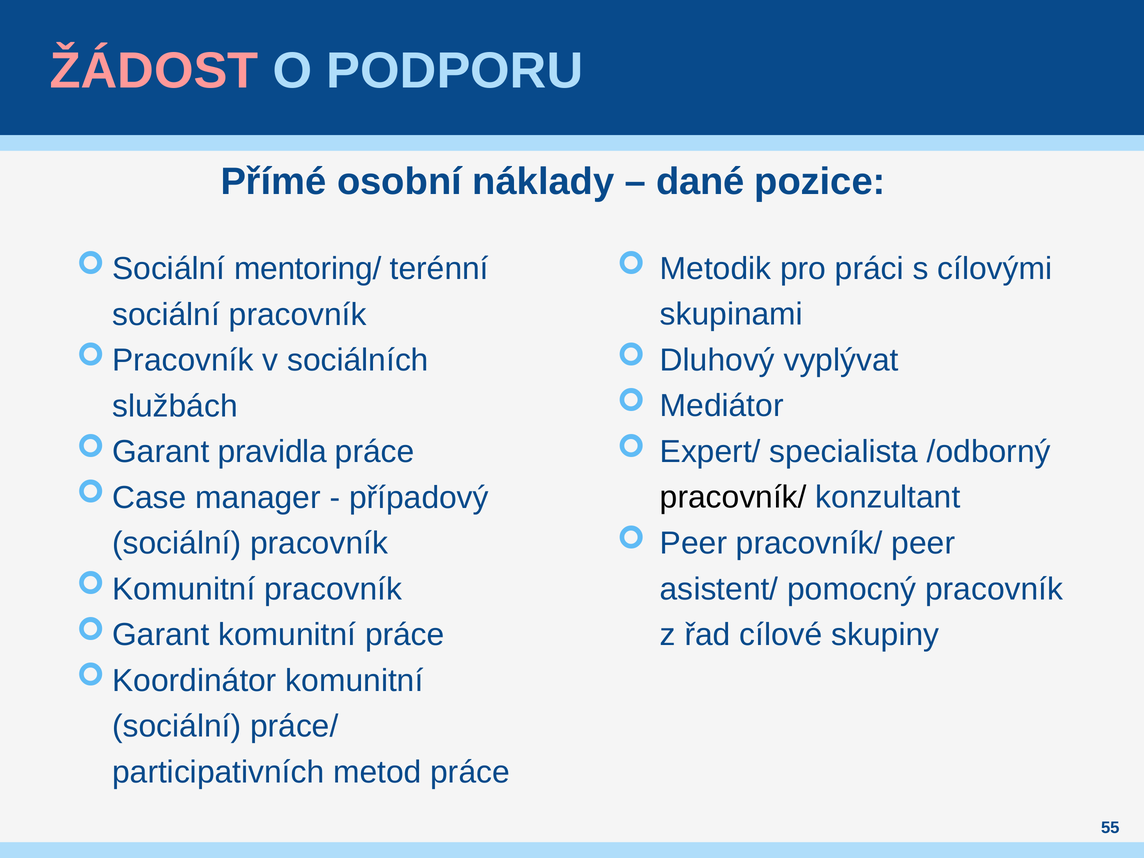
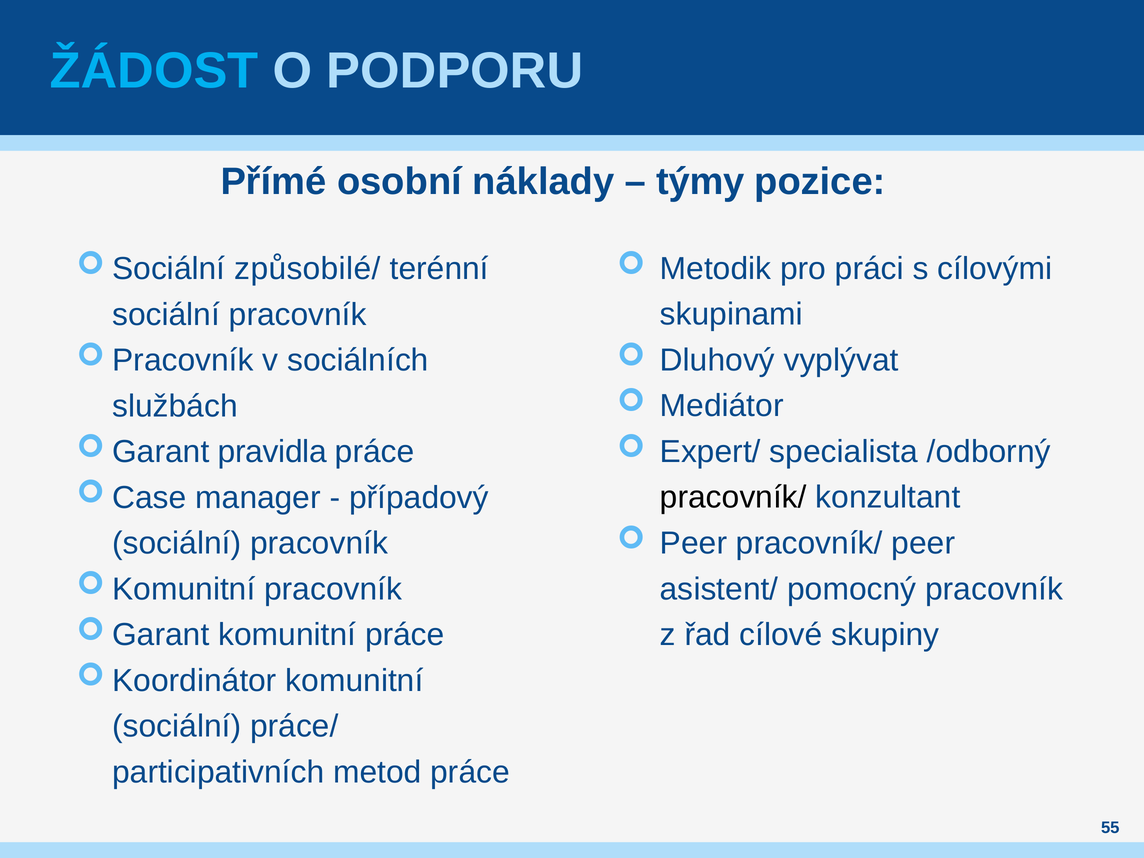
ŽÁDOST colour: pink -> light blue (154, 71)
dané: dané -> týmy (700, 182)
mentoring/: mentoring/ -> způsobilé/ (307, 269)
